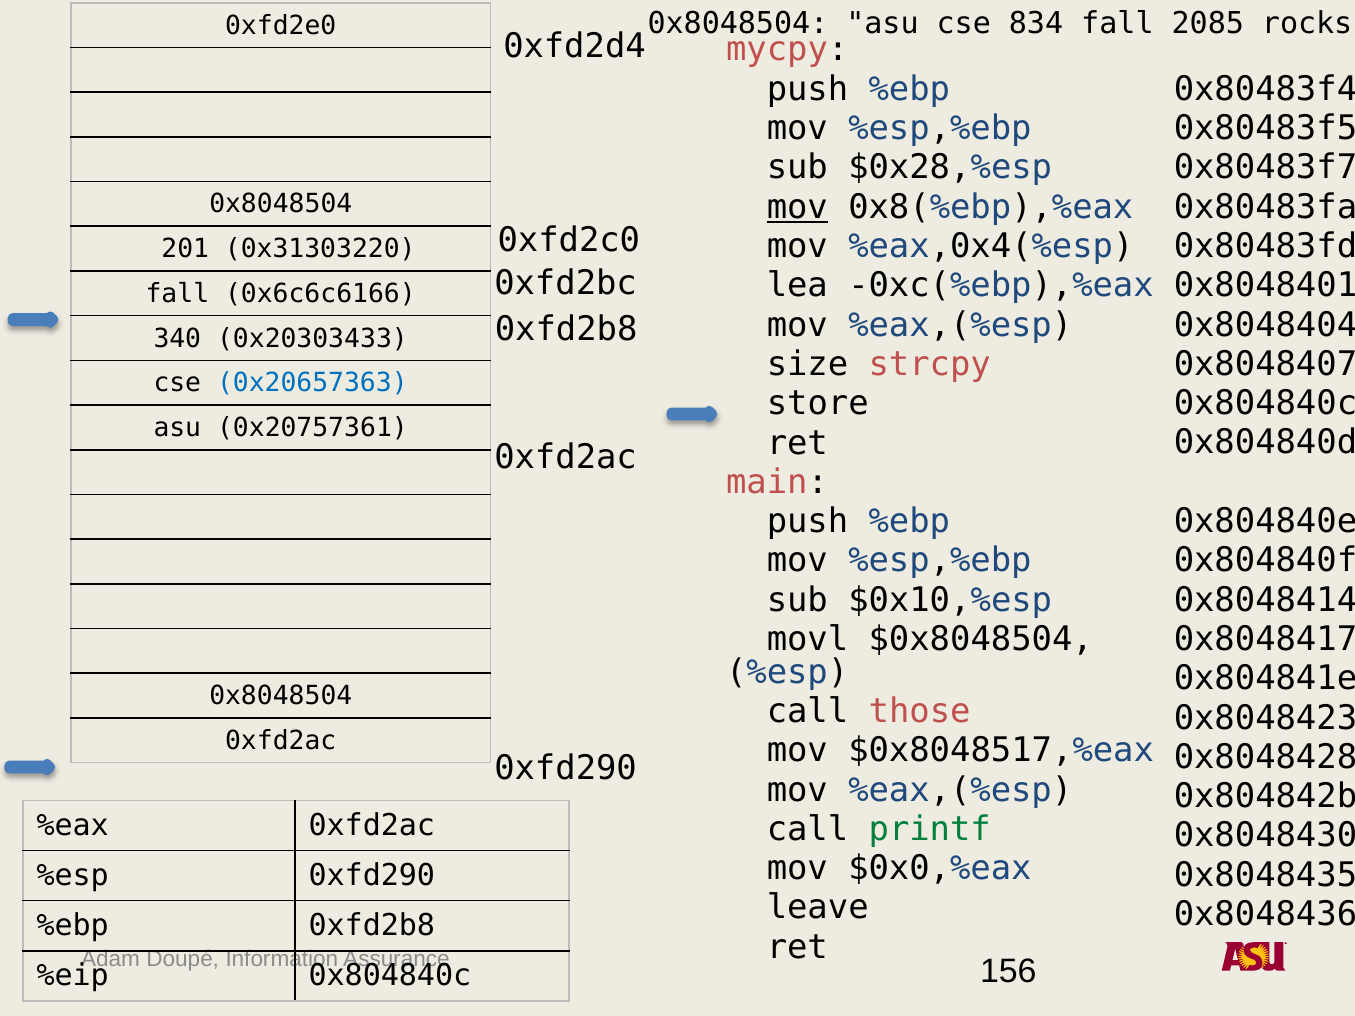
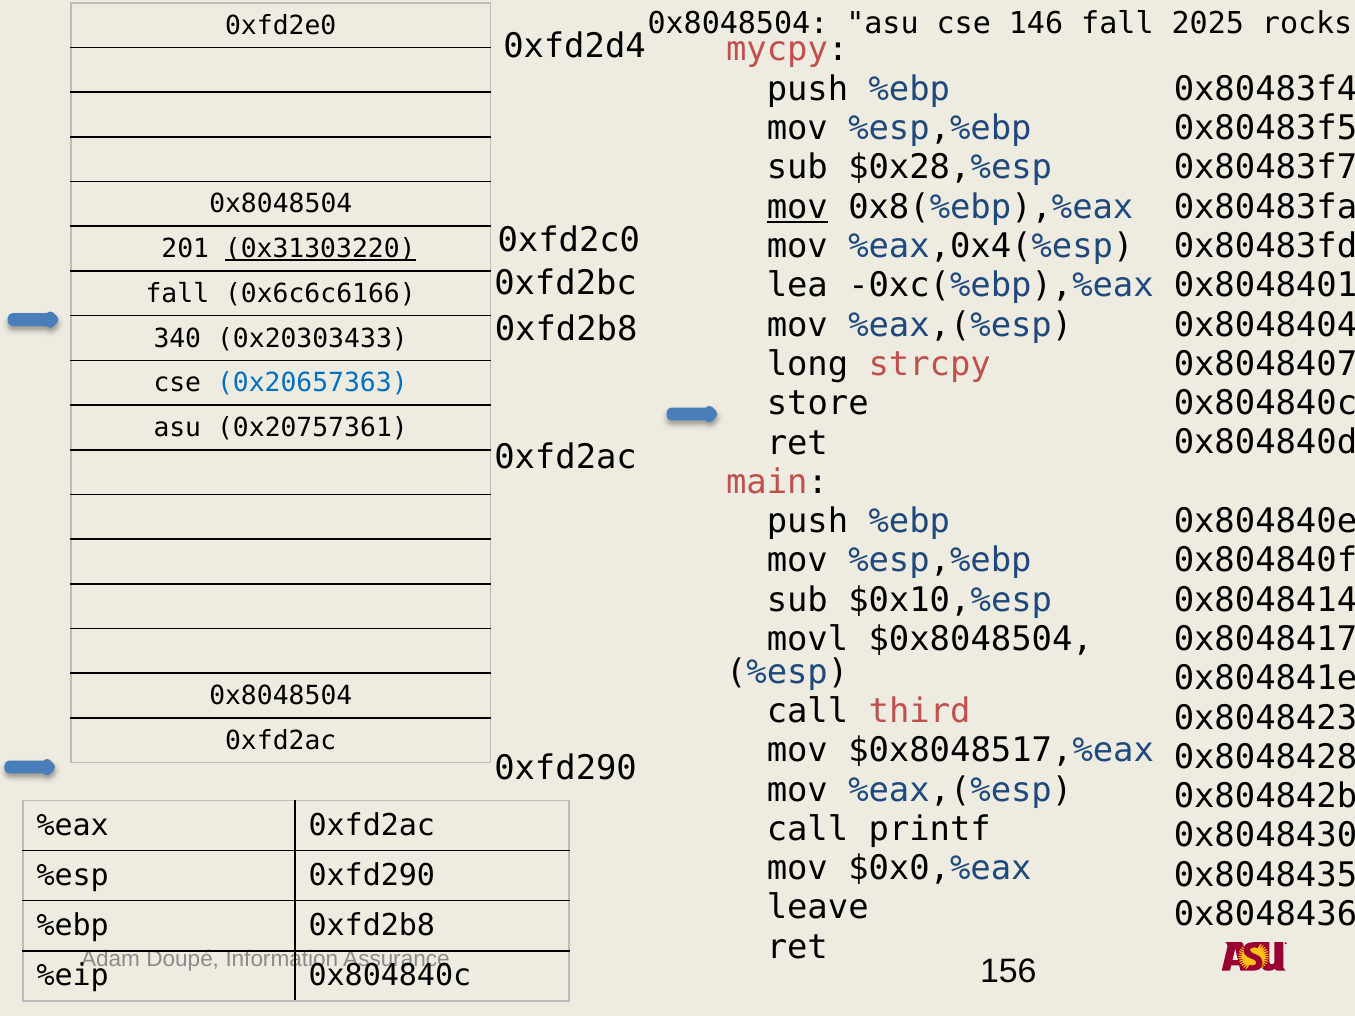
834: 834 -> 146 (1036, 23)
2085: 2085 -> 2025 (1208, 23)
0x31303220 underline: none -> present (320, 249)
size: size -> long (808, 364)
those: those -> third (920, 711)
printf colour: green -> black (930, 829)
